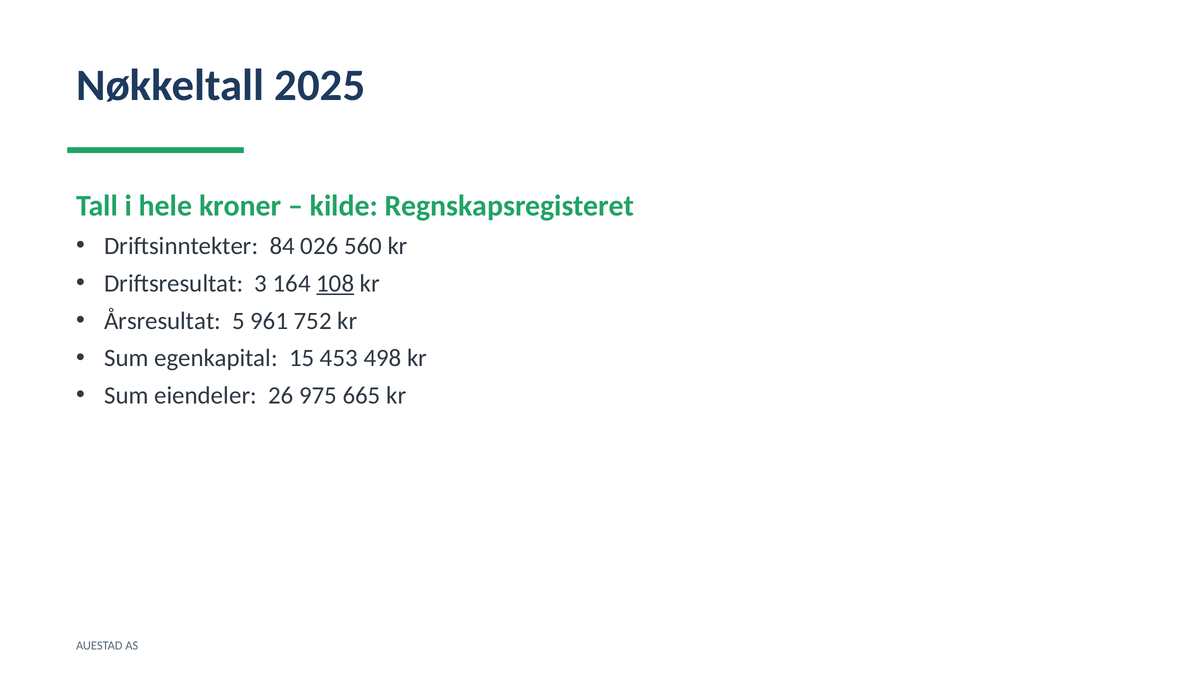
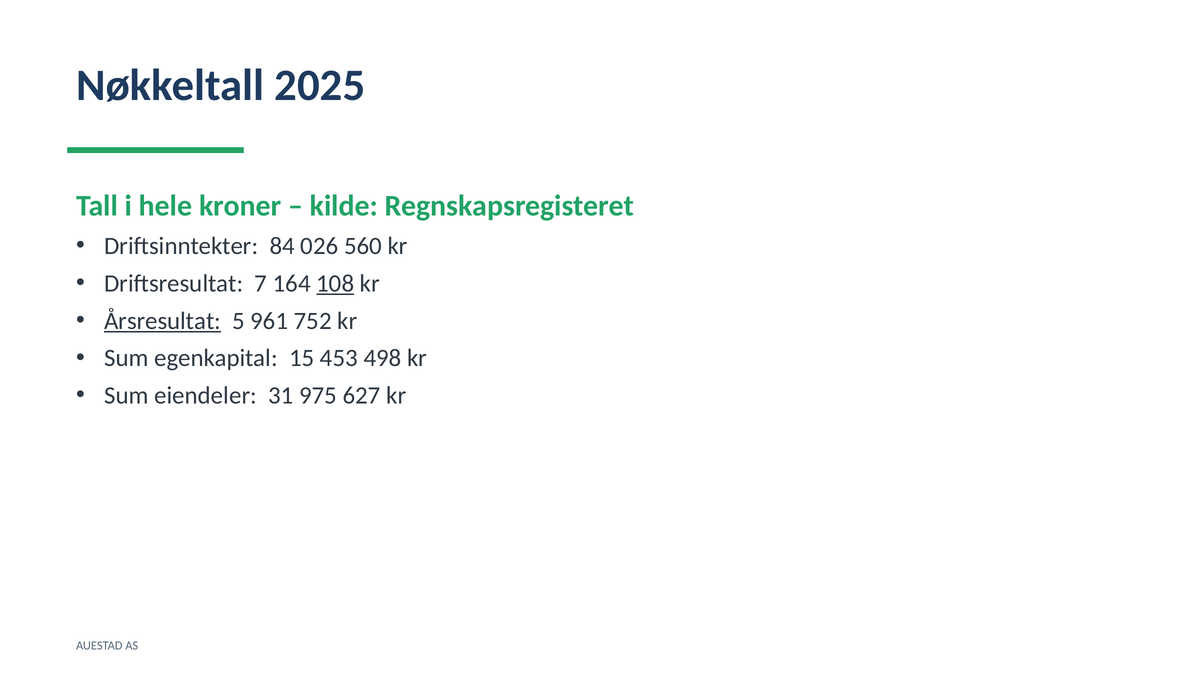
3: 3 -> 7 (261, 283)
Årsresultat underline: none -> present (163, 321)
26: 26 -> 31 (281, 396)
665: 665 -> 627 (362, 396)
